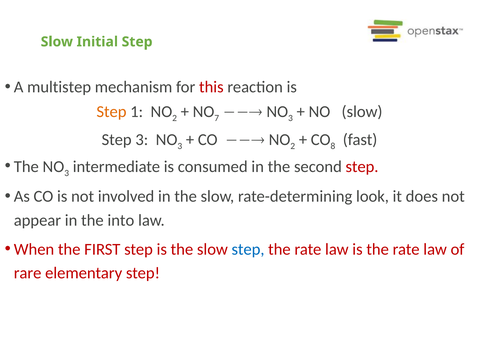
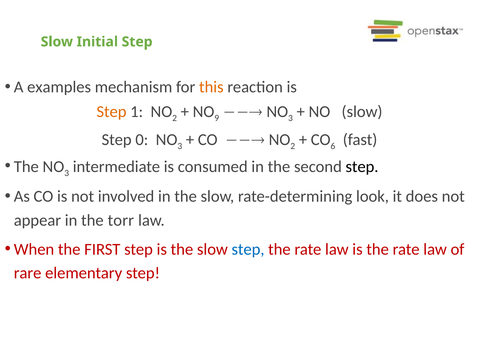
multistep: multistep -> examples (59, 87)
this colour: red -> orange (211, 87)
7: 7 -> 9 (217, 118)
Step 3: 3 -> 0 (142, 140)
8: 8 -> 6 (333, 146)
step colour: red -> black (362, 167)
into: into -> torr (121, 220)
